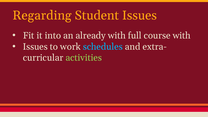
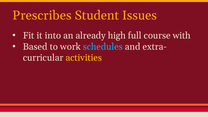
Regarding: Regarding -> Prescribes (42, 15)
already with: with -> high (117, 36)
Issues: Issues -> Based (35, 47)
activities colour: light green -> yellow (84, 58)
